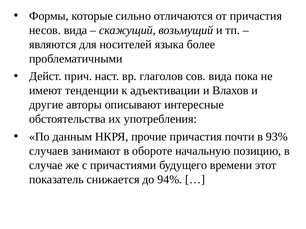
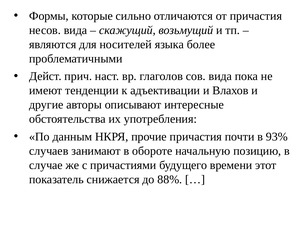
94%: 94% -> 88% (170, 180)
